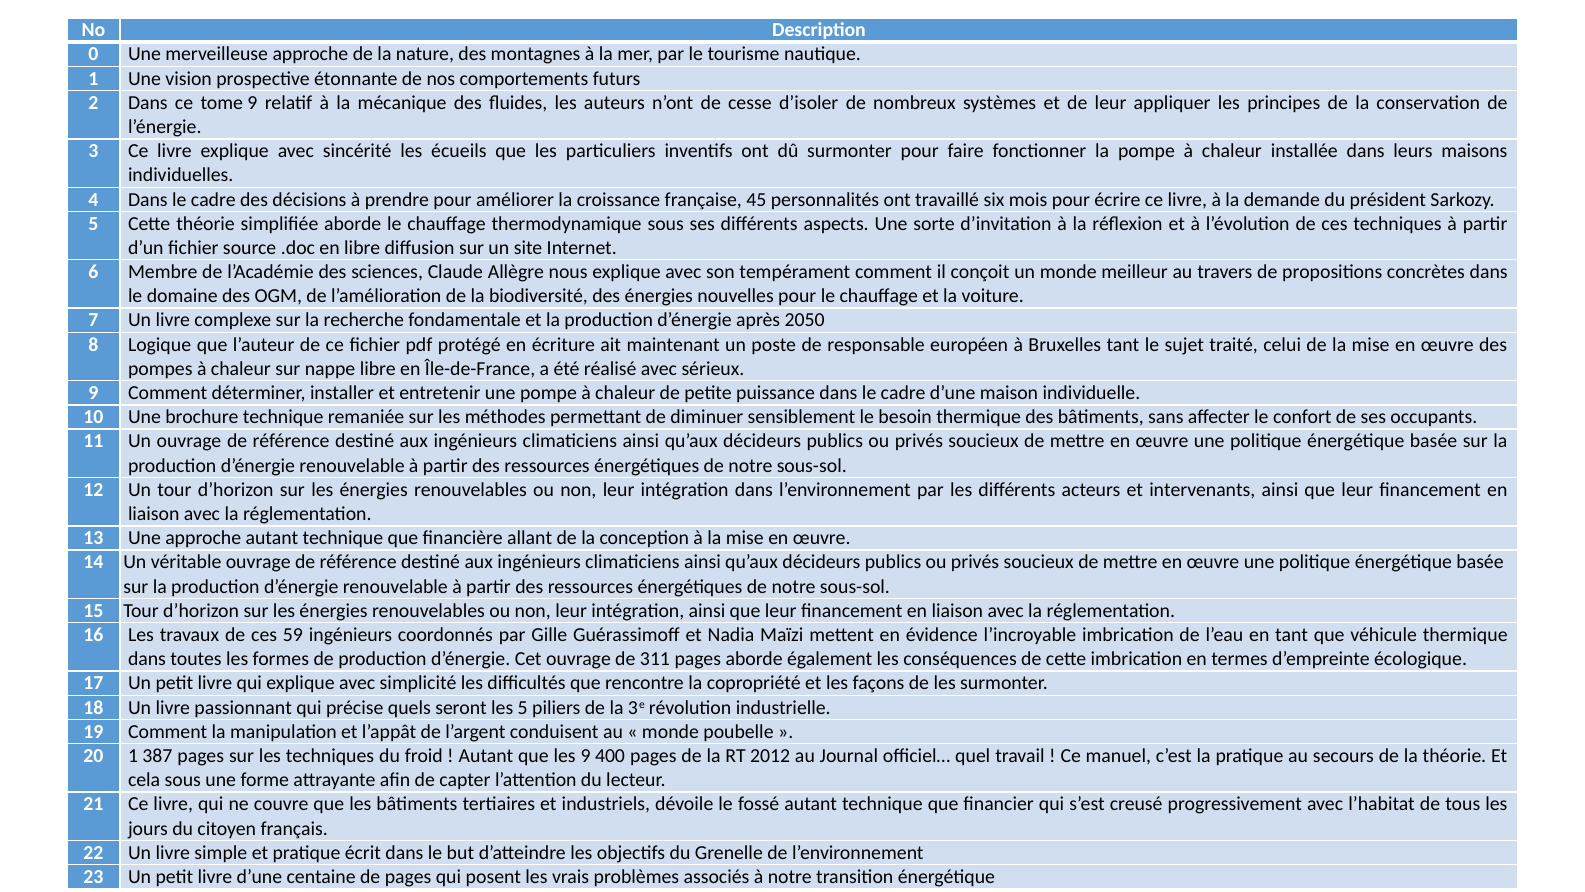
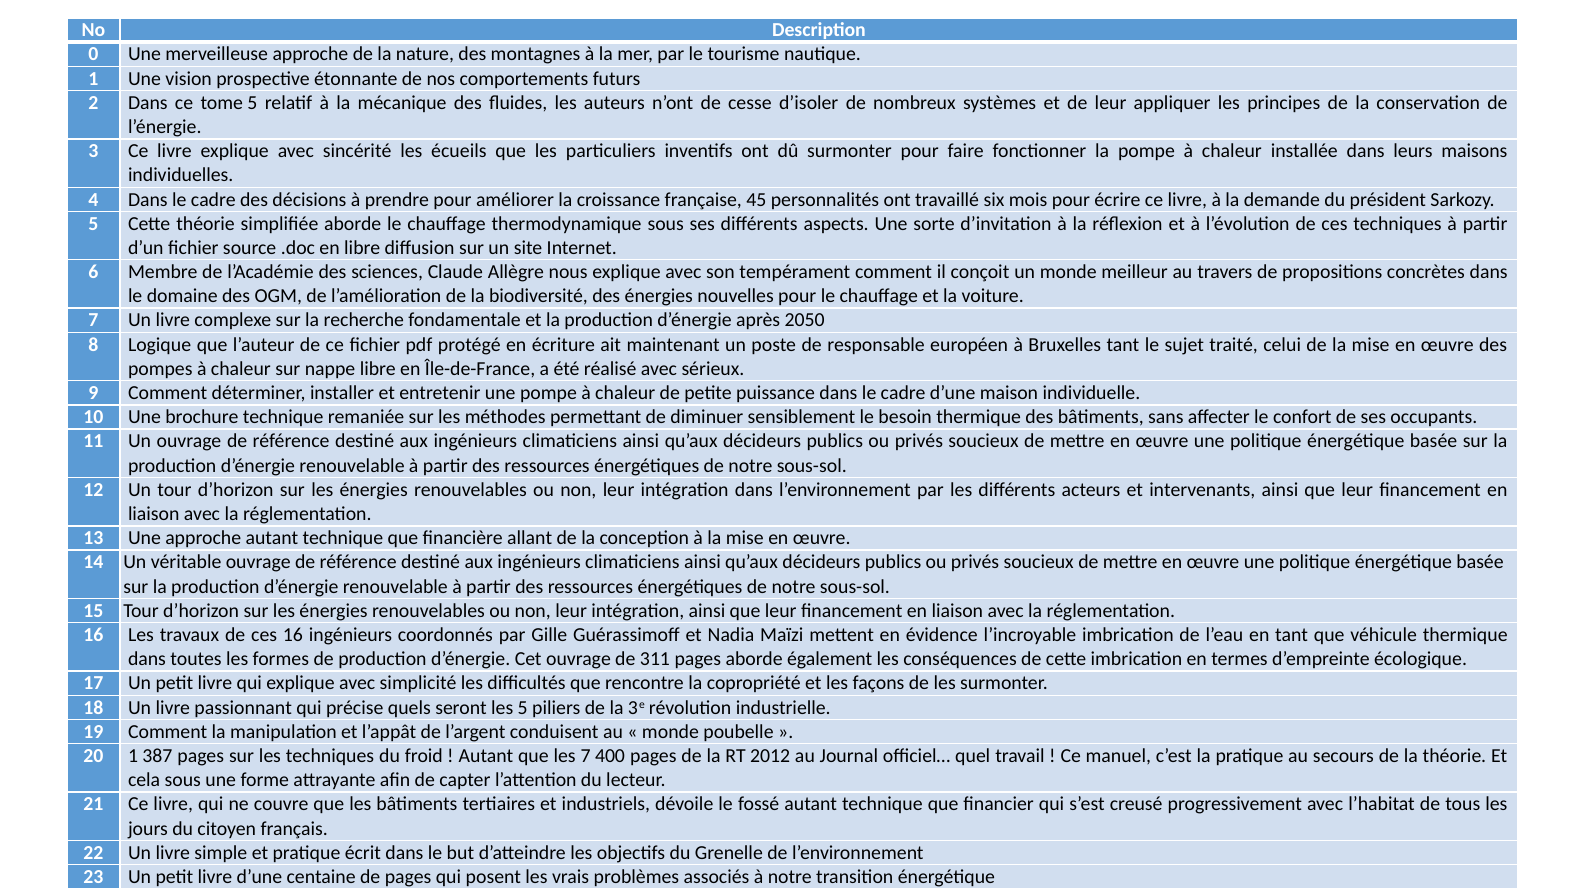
tome 9: 9 -> 5 (252, 103)
ces 59: 59 -> 16 (293, 635)
les 9: 9 -> 7 (586, 756)
